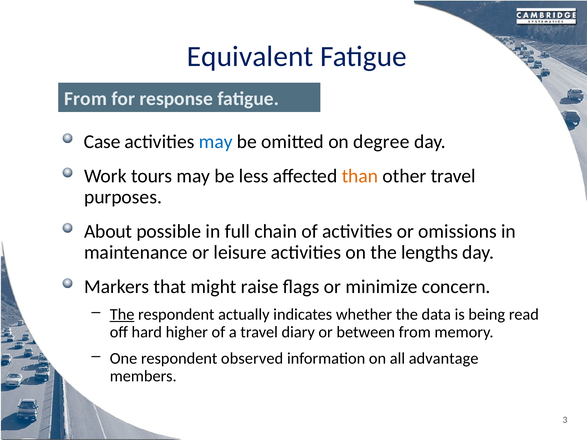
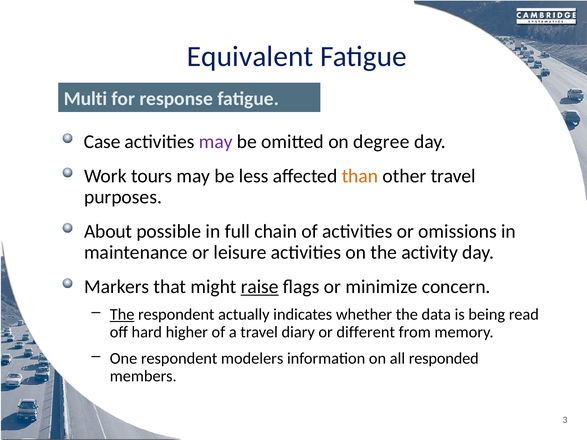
From: From -> Multi (86, 99)
may colour: blue -> purple (216, 142)
lengths: lengths -> activity (430, 253)
raise underline: none -> present (260, 287)
between: between -> different (366, 332)
observed: observed -> modelers (252, 359)
advantage: advantage -> responded (444, 359)
